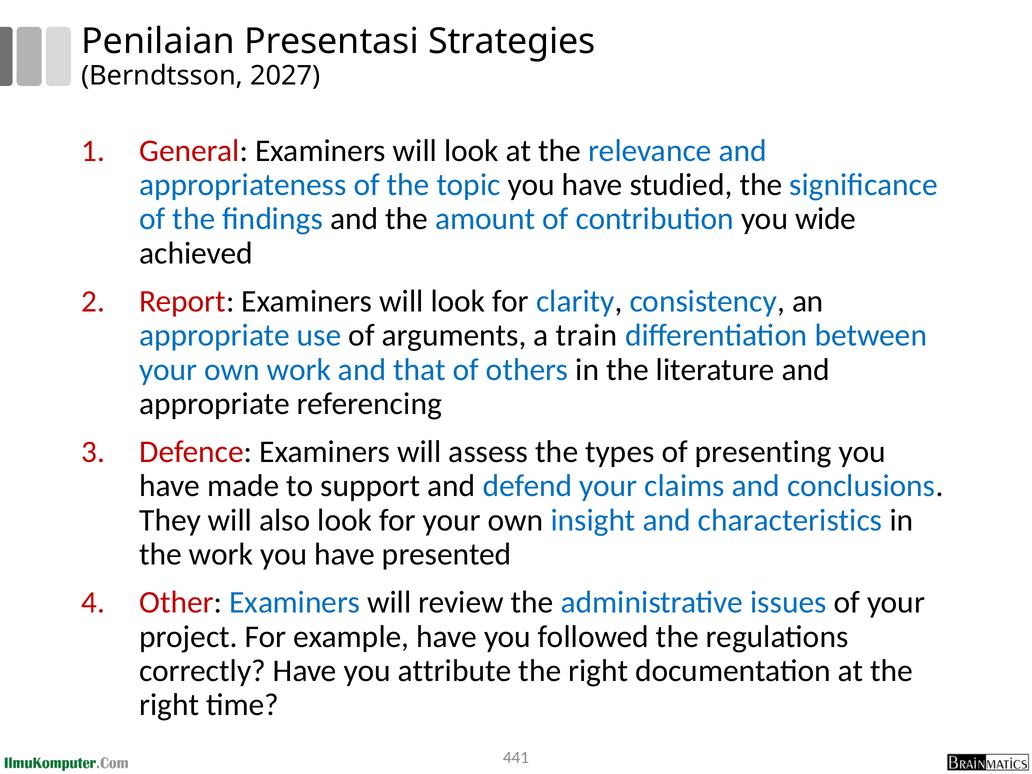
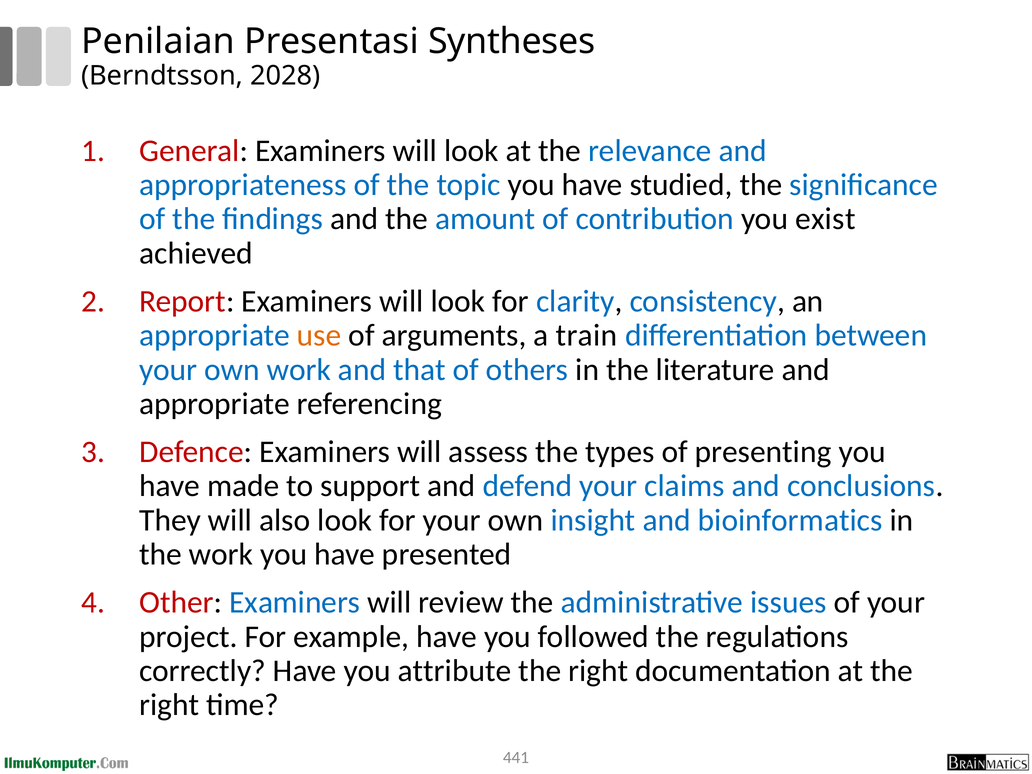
Strategies: Strategies -> Syntheses (512, 41)
2027: 2027 -> 2028 (285, 76)
wide: wide -> exist (825, 219)
use colour: blue -> orange (319, 336)
characteristics: characteristics -> bioinformatics (790, 520)
